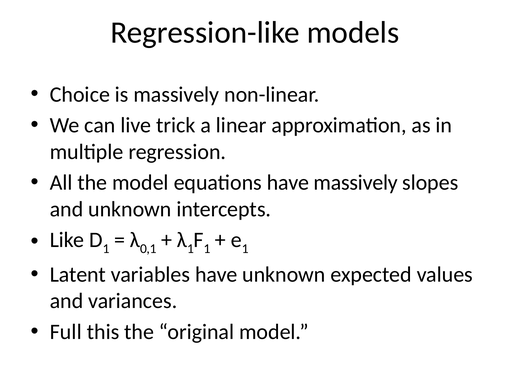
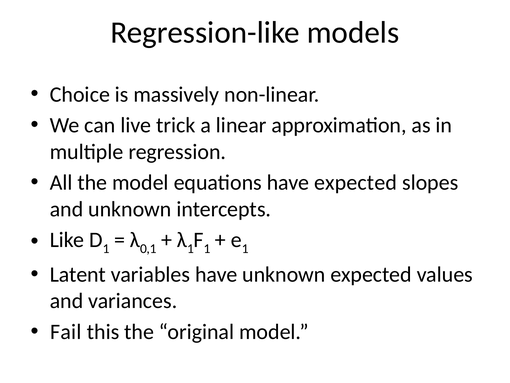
have massively: massively -> expected (356, 182)
Full: Full -> Fail (66, 332)
